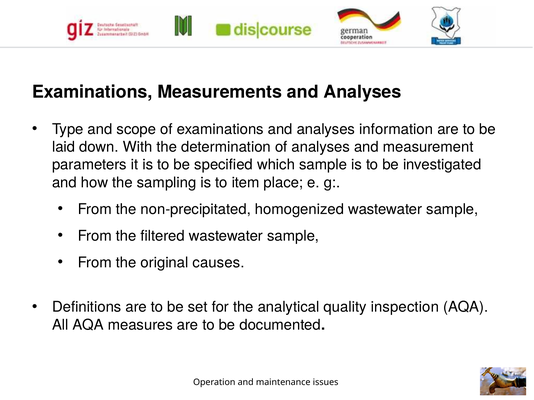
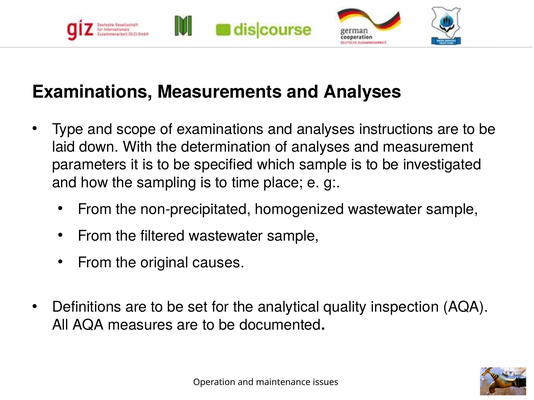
information: information -> instructions (396, 129)
item: item -> time (246, 183)
